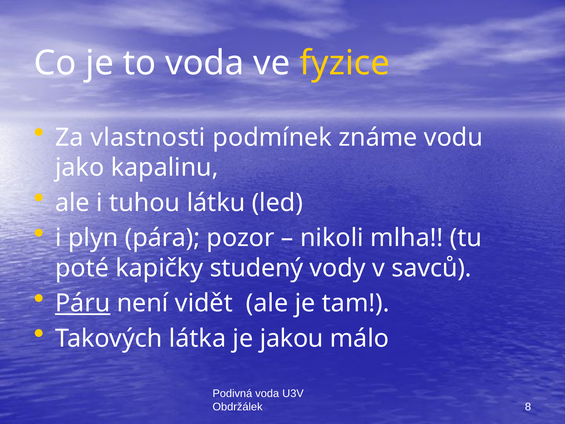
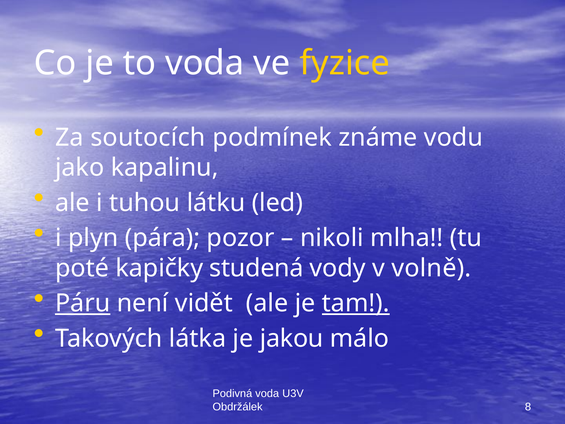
vlastnosti: vlastnosti -> soutocích (148, 137)
studený: studený -> studená (256, 268)
savců: savců -> volně (431, 268)
tam underline: none -> present (356, 303)
